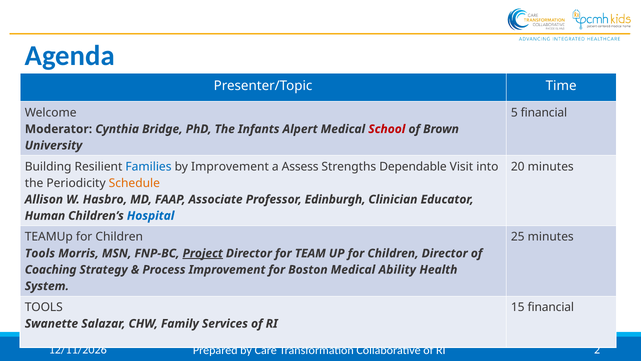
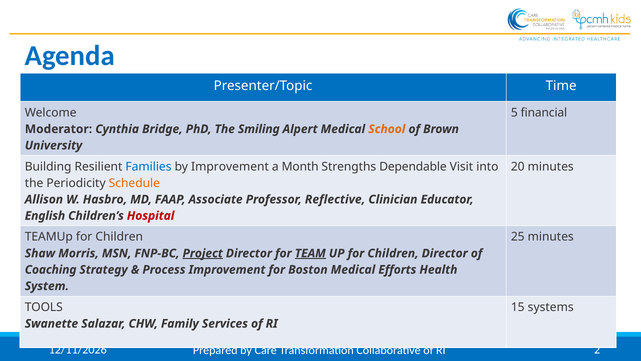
Infants: Infants -> Smiling (259, 129)
School colour: red -> orange (387, 129)
Assess: Assess -> Month (300, 166)
Edinburgh: Edinburgh -> Reflective (335, 199)
Human: Human -> English (45, 216)
Hospital colour: blue -> red (151, 216)
Tools: Tools -> Shaw (40, 253)
TEAM underline: none -> present (310, 253)
Ability: Ability -> Efforts (397, 269)
15 financial: financial -> systems (551, 307)
